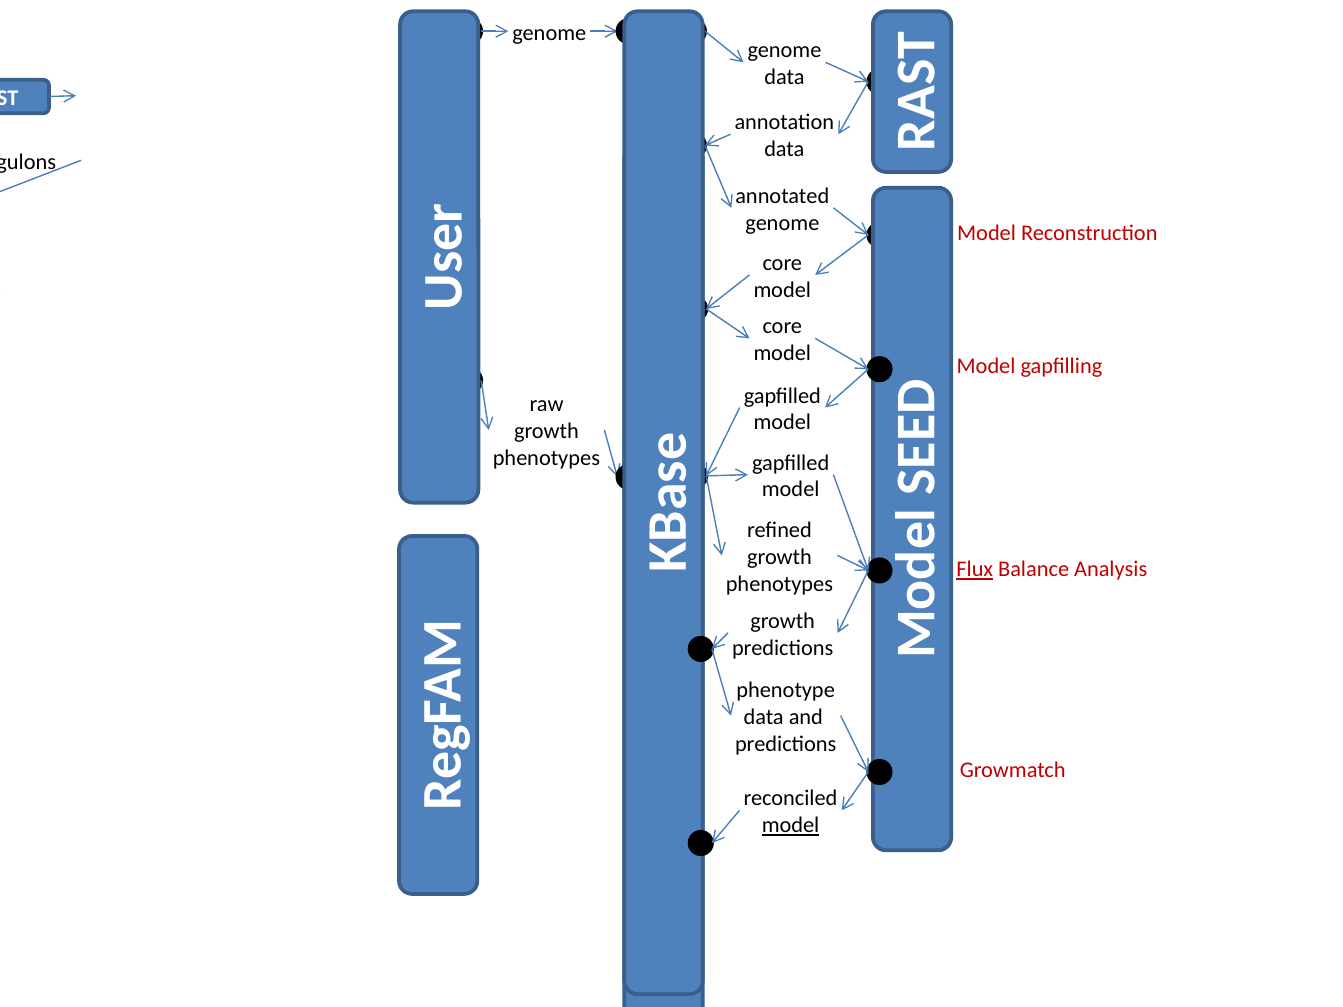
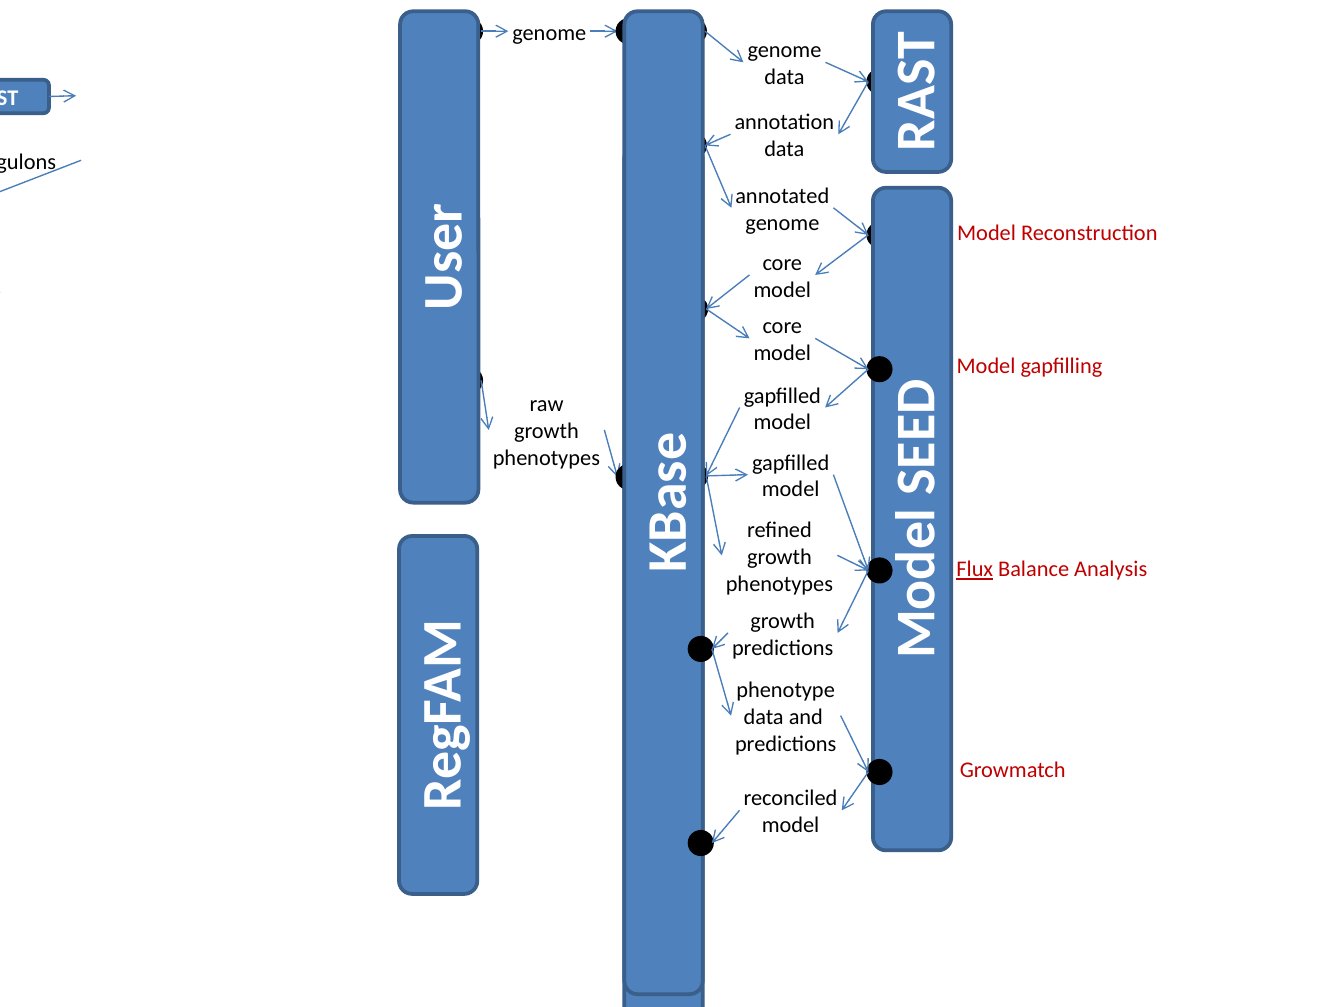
model underline: present -> none (791, 825)
